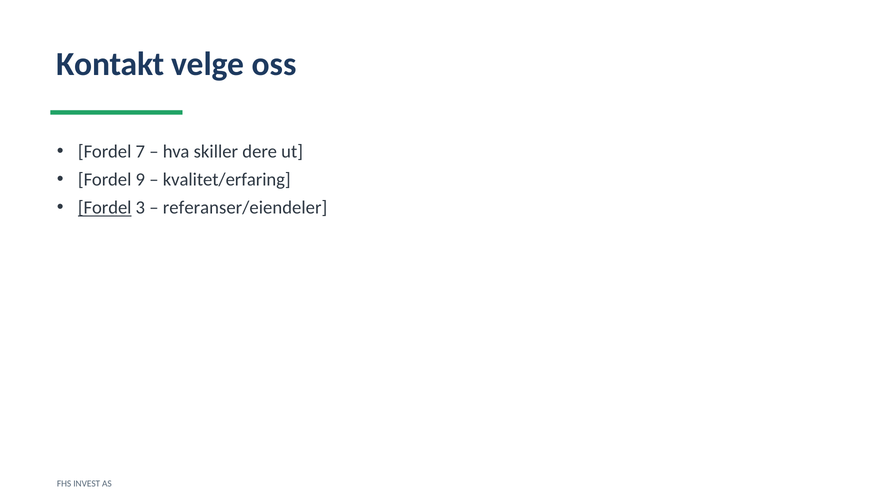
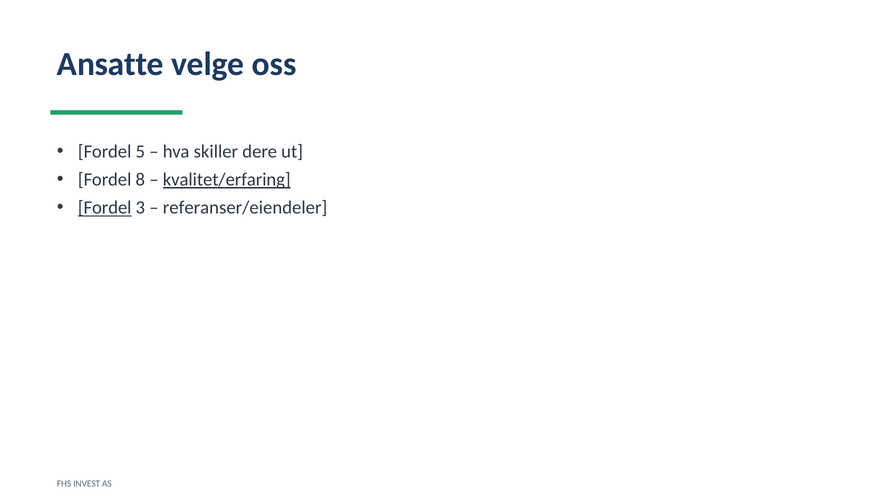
Kontakt: Kontakt -> Ansatte (110, 64)
7: 7 -> 5 (140, 152)
9: 9 -> 8 (140, 180)
kvalitet/erfaring underline: none -> present (227, 180)
